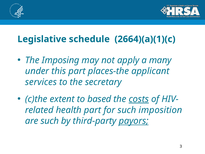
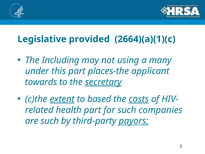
schedule: schedule -> provided (89, 39)
Imposing: Imposing -> Including (61, 60)
apply: apply -> using (128, 60)
services: services -> towards (41, 82)
secretary underline: none -> present (103, 82)
extent underline: none -> present (62, 99)
imposition: imposition -> companies (160, 110)
